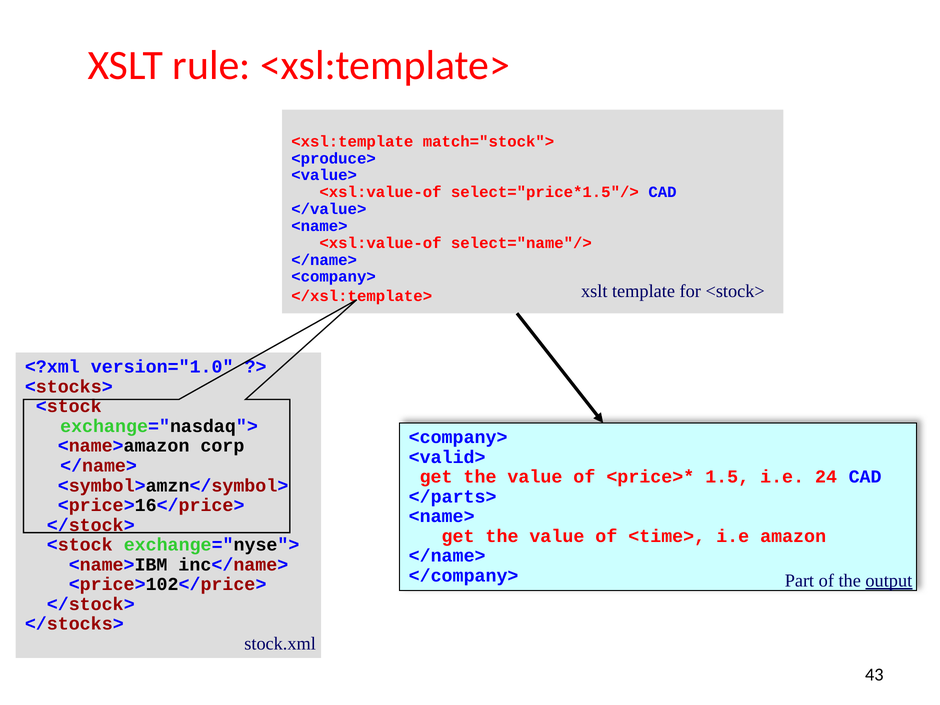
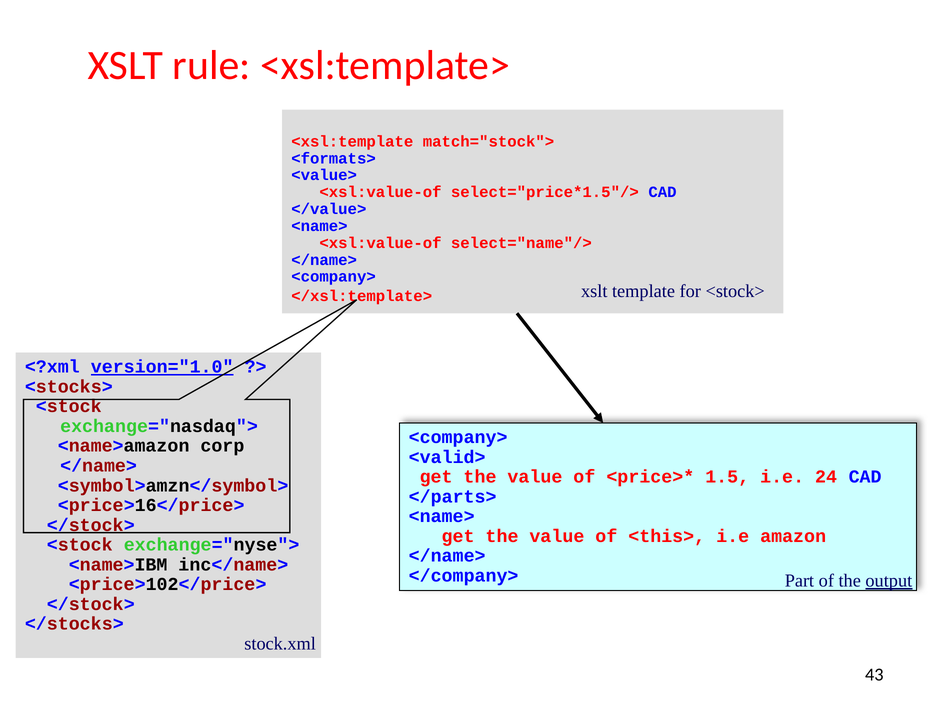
<produce>: <produce> -> <formats> (334, 158)
version="1.0 underline: none -> present (162, 367)
<time>: <time> -> <this> (667, 536)
